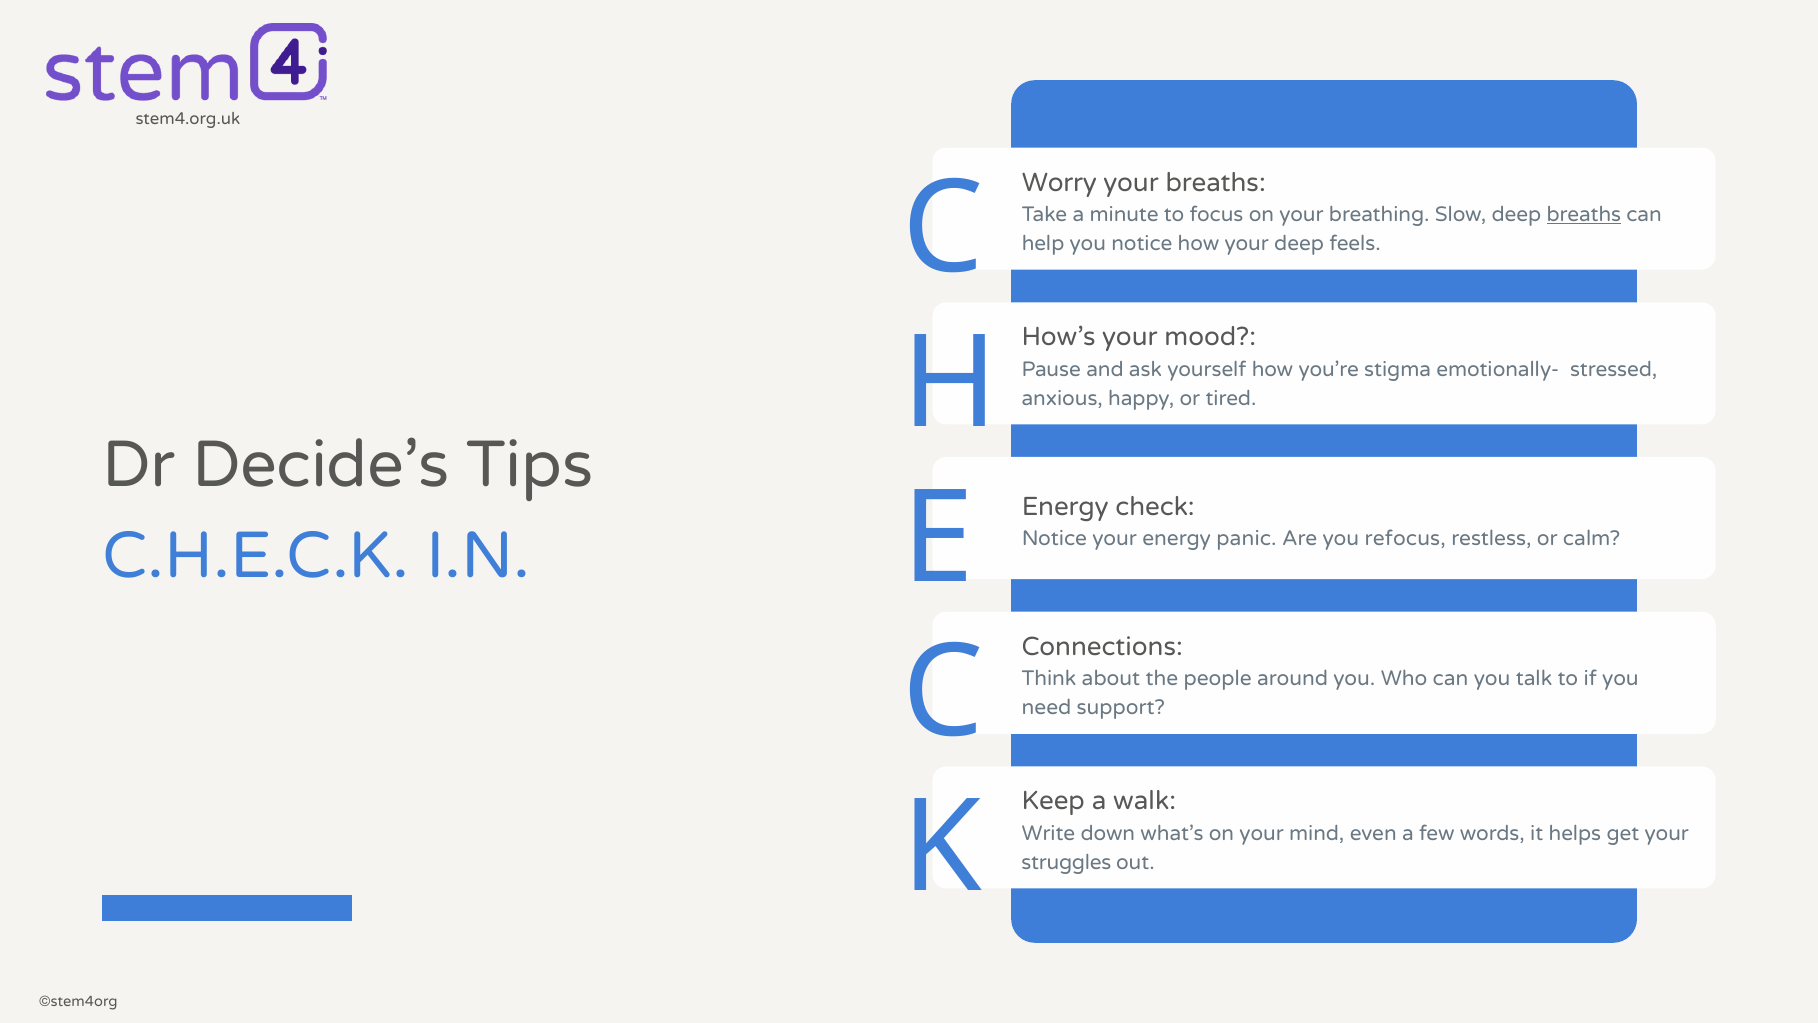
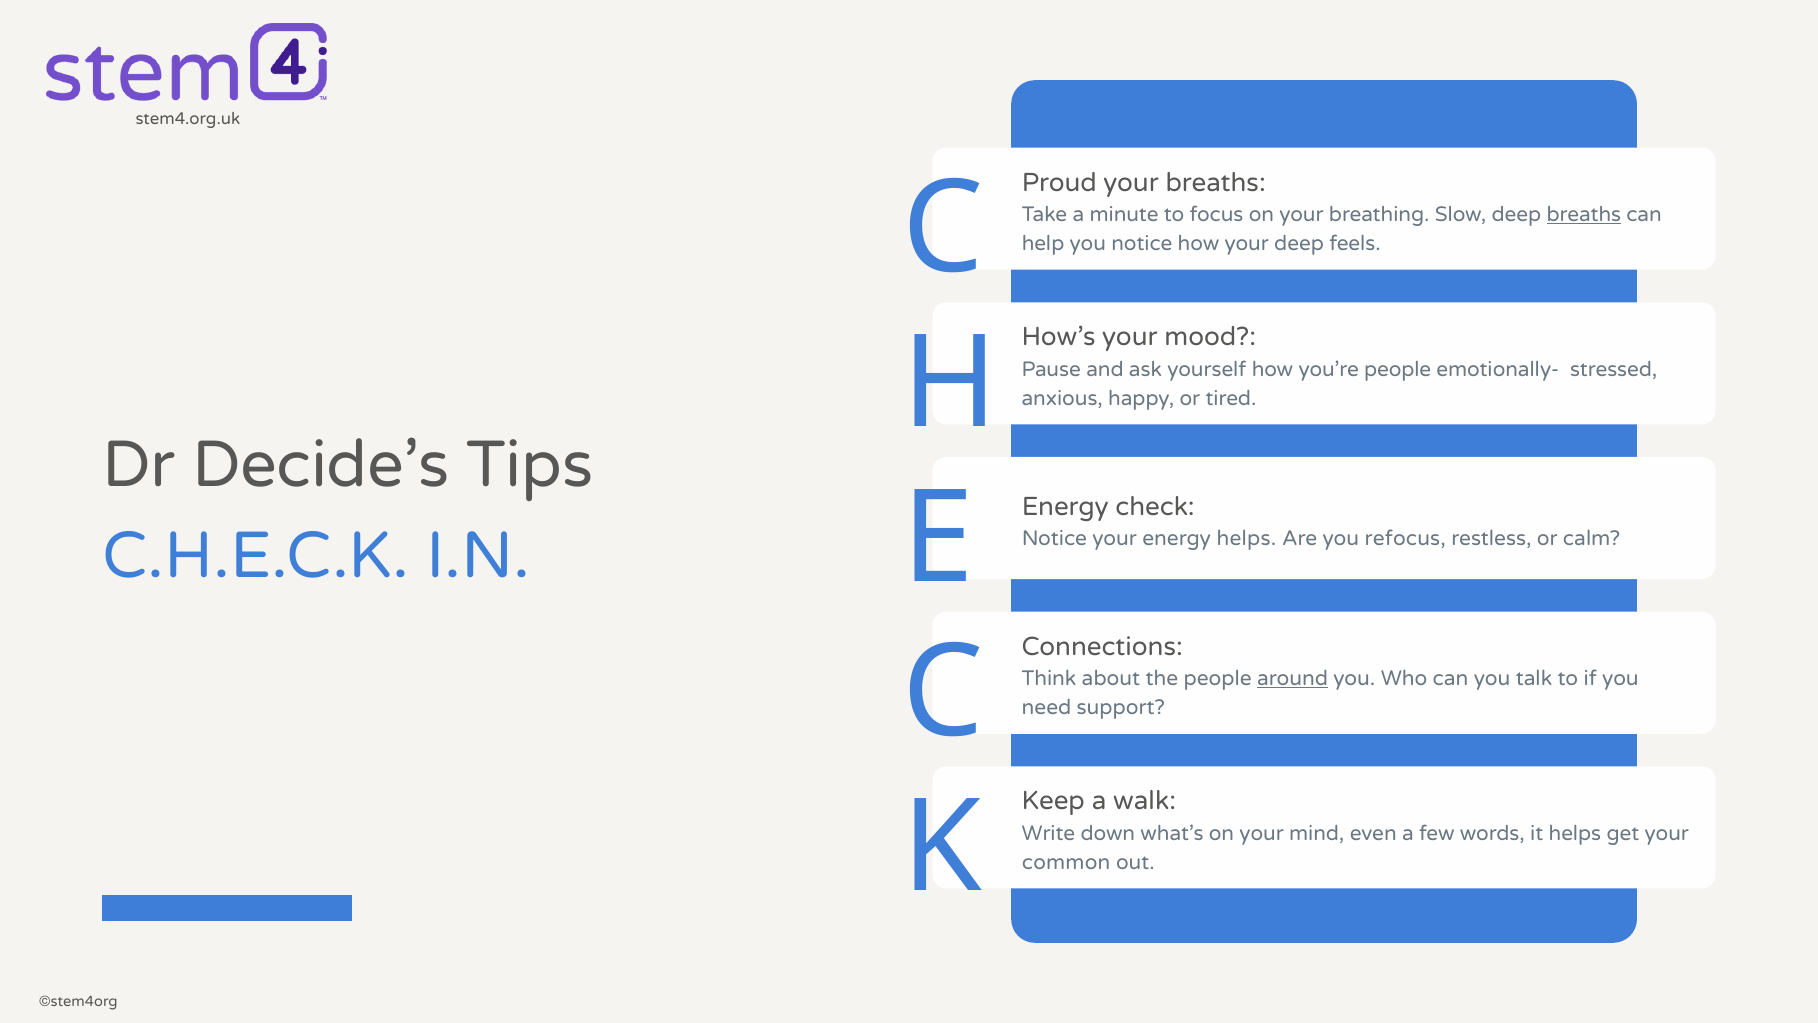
Worry: Worry -> Proud (1059, 183)
you’re stigma: stigma -> people (1398, 369)
energy panic: panic -> helps (1246, 538)
around underline: none -> present (1293, 678)
struggles: struggles -> common (1066, 862)
